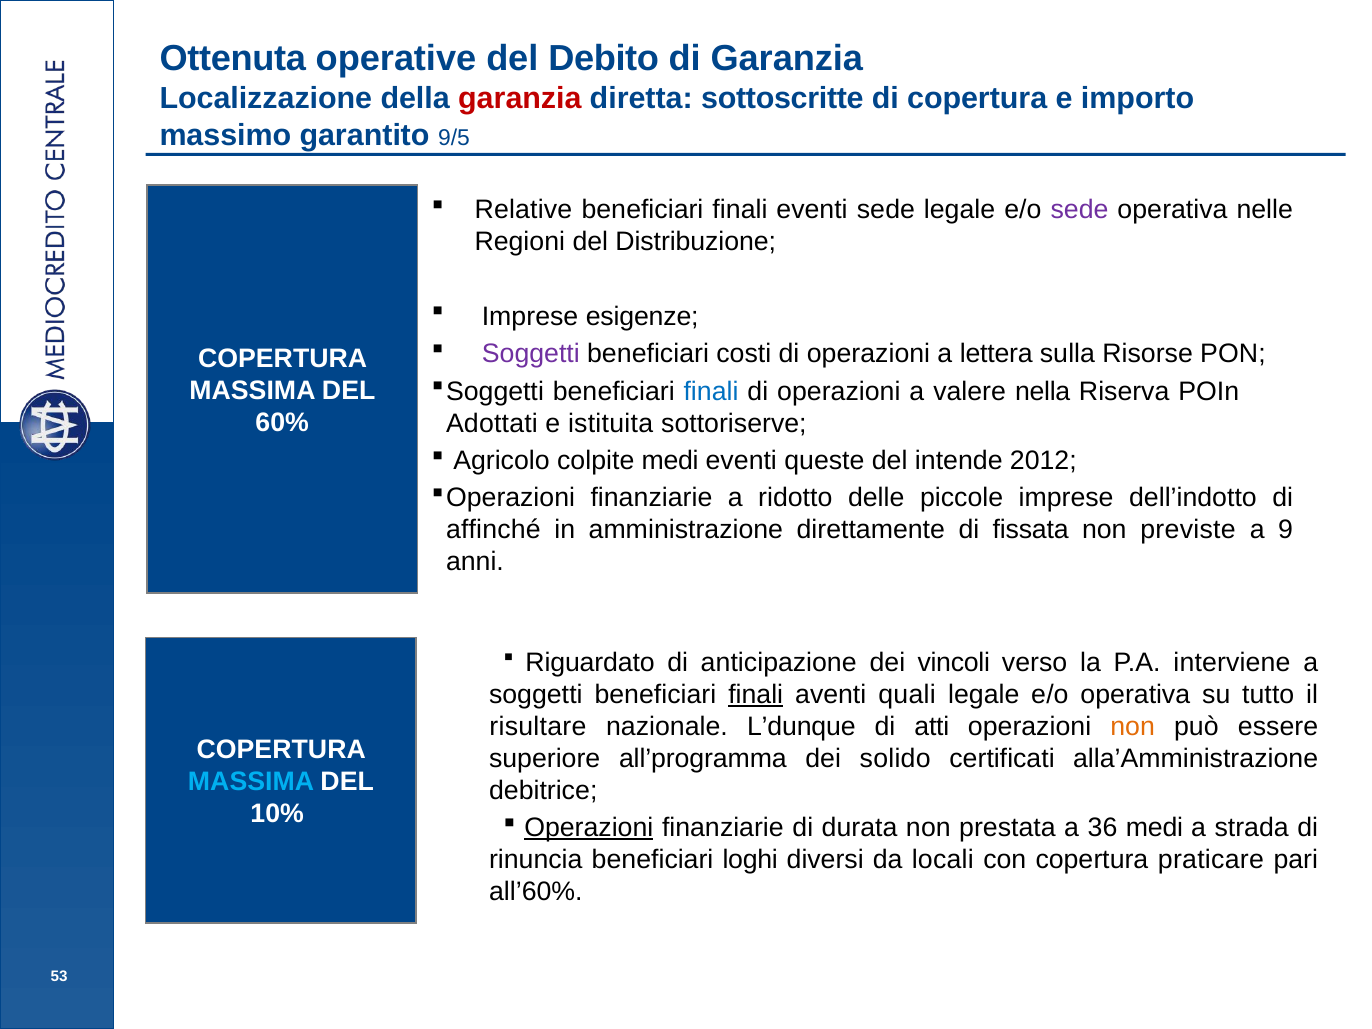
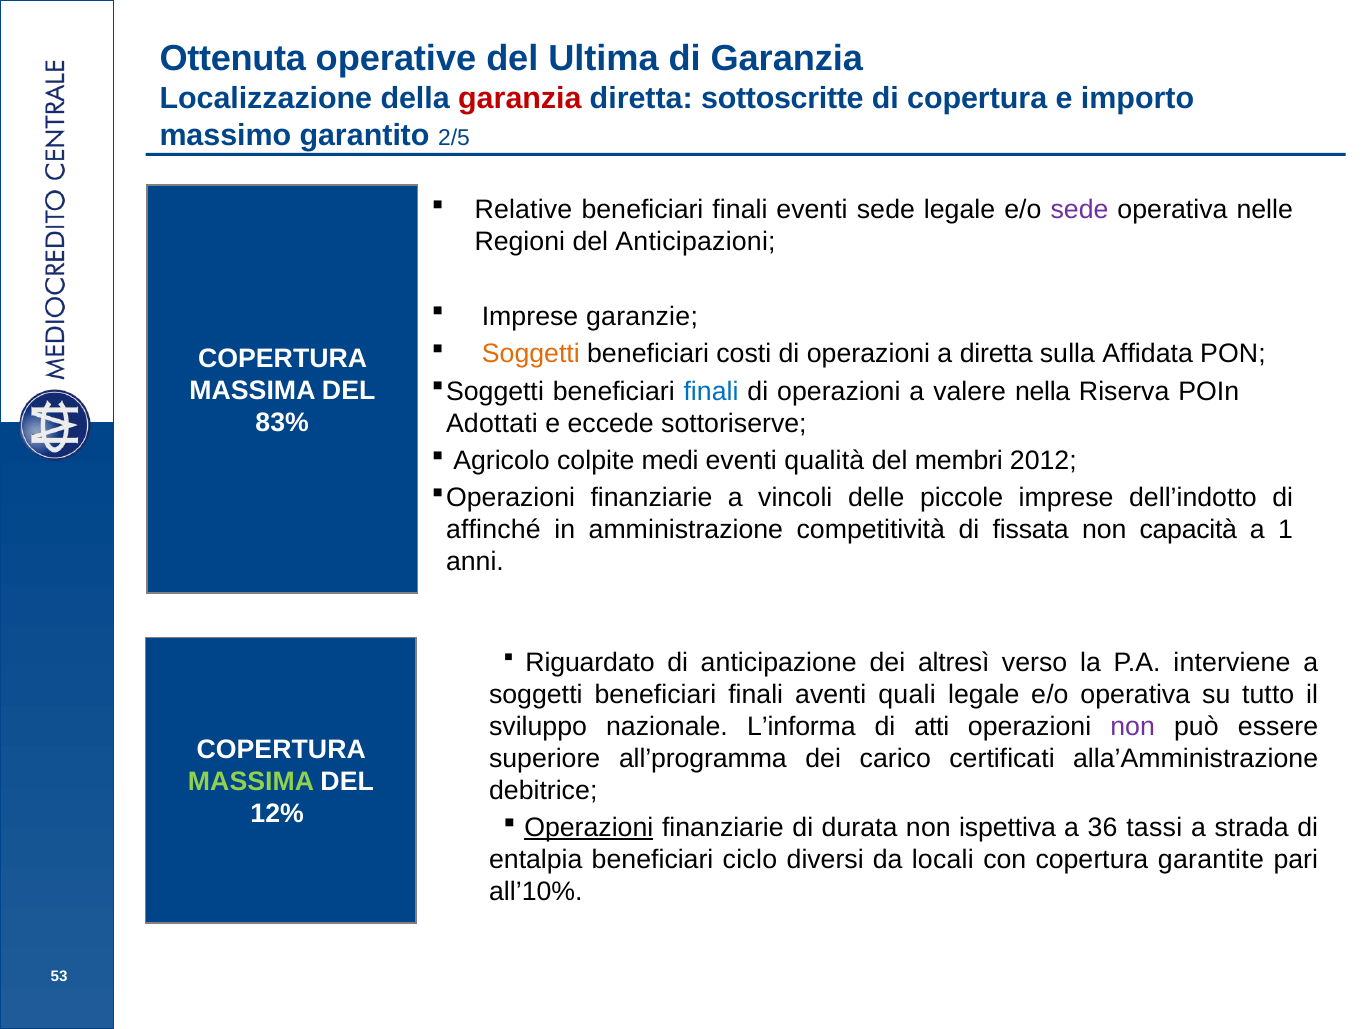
Debito: Debito -> Ultima (604, 59)
9/5: 9/5 -> 2/5 (454, 138)
Distribuzione: Distribuzione -> Anticipazioni (696, 242)
esigenze: esigenze -> garanzie (642, 316)
Soggetti colour: purple -> orange (531, 354)
a lettera: lettera -> diretta (996, 354)
Risorse: Risorse -> Affidata (1148, 354)
60%: 60% -> 83% (282, 423)
istituita: istituita -> eccede (611, 423)
queste: queste -> qualità (824, 461)
intende: intende -> membri (959, 461)
ridotto: ridotto -> vincoli (795, 498)
direttamente: direttamente -> competitività (871, 530)
previste: previste -> capacità (1188, 530)
9: 9 -> 1 (1286, 530)
vincoli: vincoli -> altresì (954, 662)
finali underline: present -> none (756, 694)
risultare: risultare -> sviluppo (538, 726)
L’dunque: L’dunque -> L’informa (801, 726)
non colour: orange -> purple (1133, 726)
solido: solido -> carico (895, 758)
MASSIMA colour: light blue -> light green (251, 782)
10%: 10% -> 12% (277, 814)
prestata: prestata -> ispettiva (1008, 828)
36 medi: medi -> tassi (1154, 828)
rinuncia: rinuncia -> entalpia (536, 860)
loghi: loghi -> ciclo (750, 860)
praticare: praticare -> garantite (1211, 860)
all’60%: all’60% -> all’10% (536, 892)
